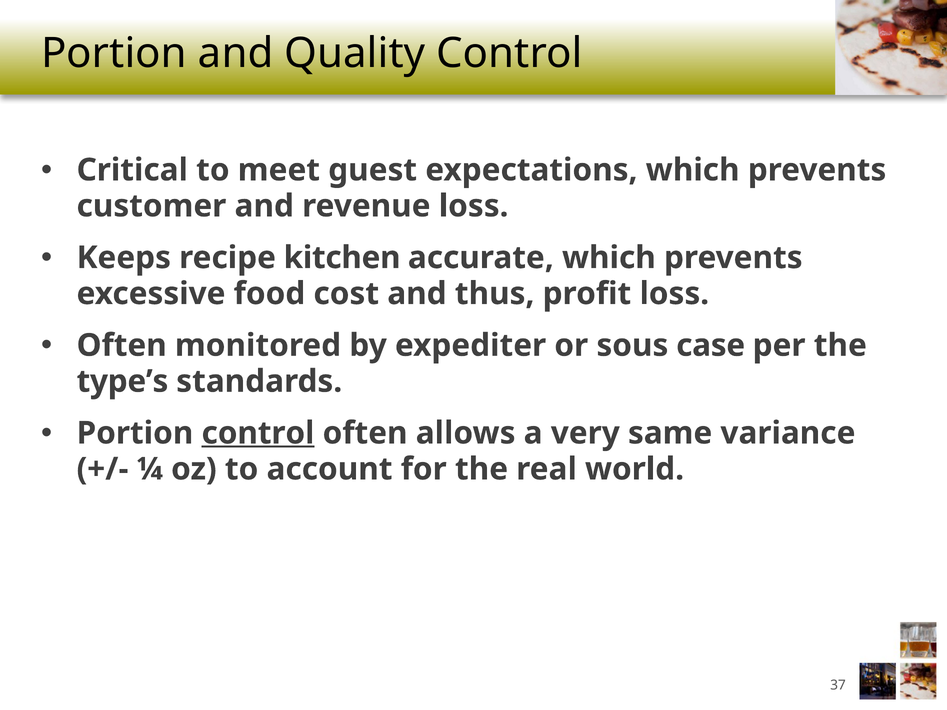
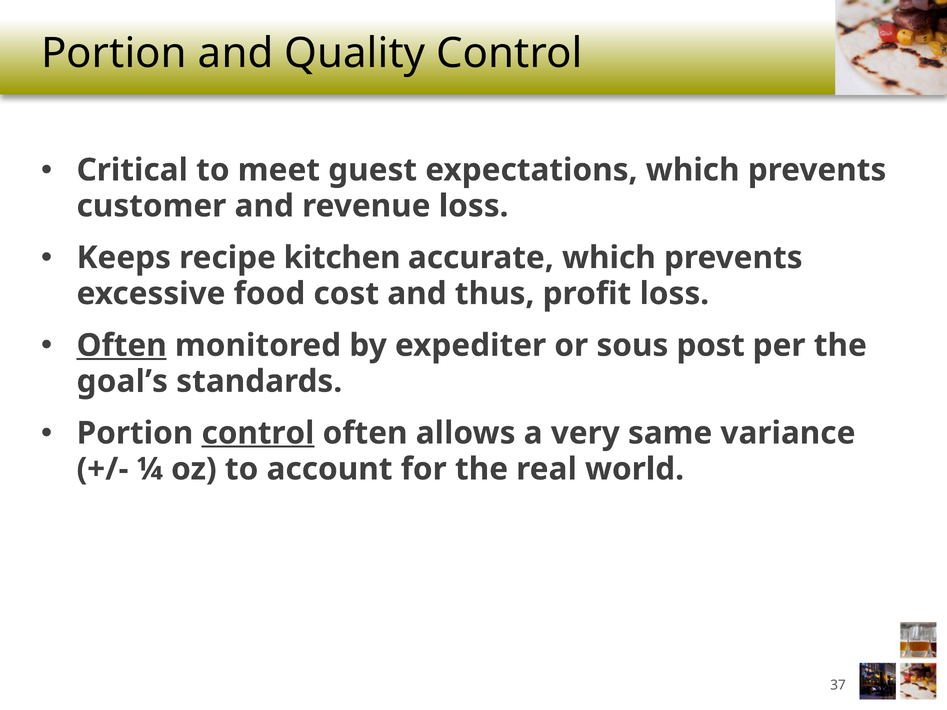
Often underline: none -> present (122, 346)
case: case -> post (711, 346)
type’s: type’s -> goal’s (122, 382)
